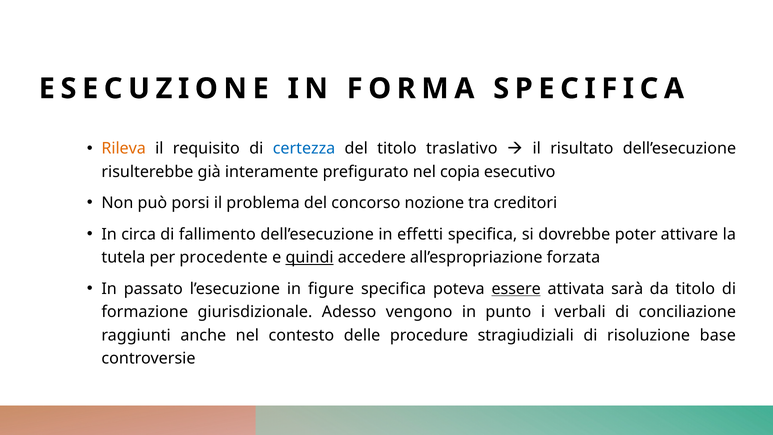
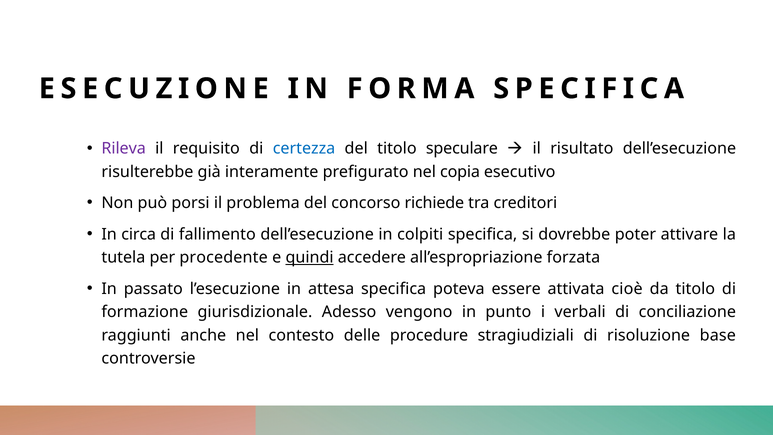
Rileva colour: orange -> purple (124, 149)
traslativo: traslativo -> speculare (462, 149)
nozione: nozione -> richiede (434, 203)
effetti: effetti -> colpiti (420, 234)
figure: figure -> attesa (331, 289)
essere underline: present -> none (516, 289)
sarà: sarà -> cioè (627, 289)
